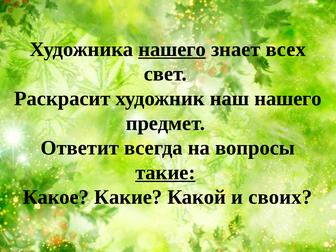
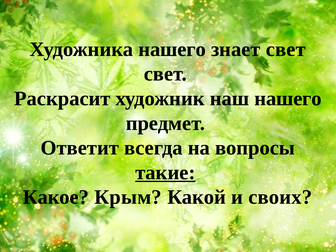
нашего underline: present -> none (172, 49)
знает всех: всех -> свет (286, 49)
Какие: Какие -> Крым (128, 197)
